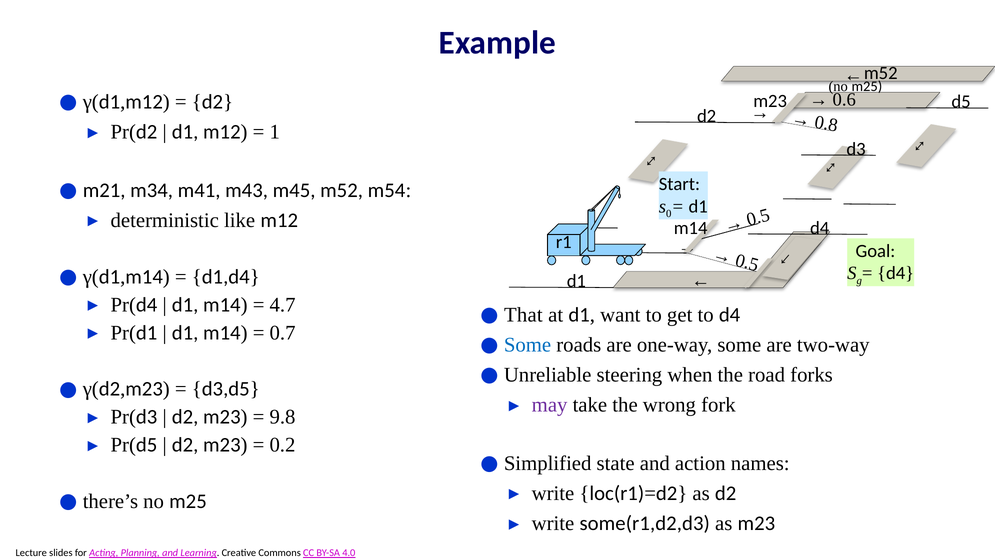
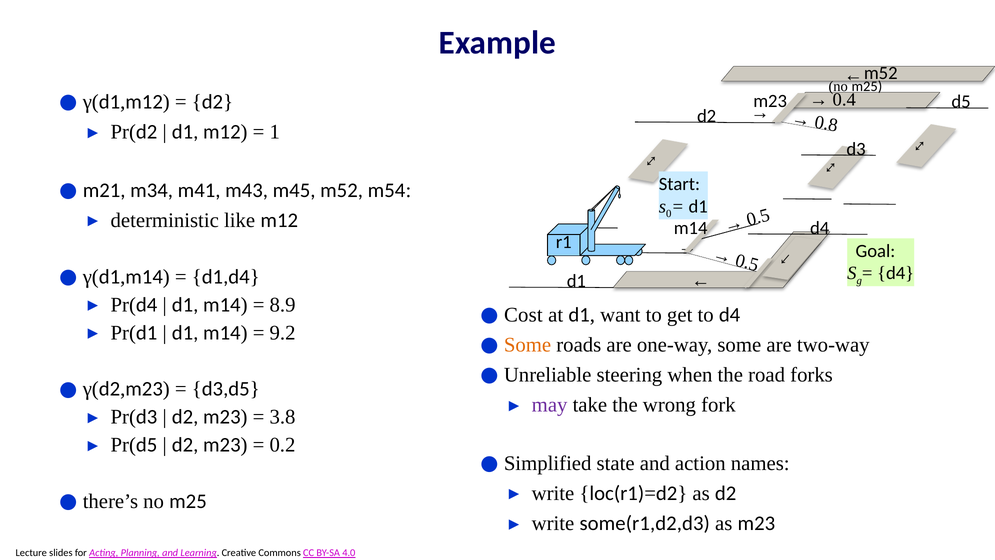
0.6: 0.6 -> 0.4 (844, 99)
4.7: 4.7 -> 8.9 (283, 305)
That: That -> Cost (523, 315)
0.7: 0.7 -> 9.2 (283, 333)
Some colour: blue -> orange (528, 345)
9.8: 9.8 -> 3.8 (282, 417)
